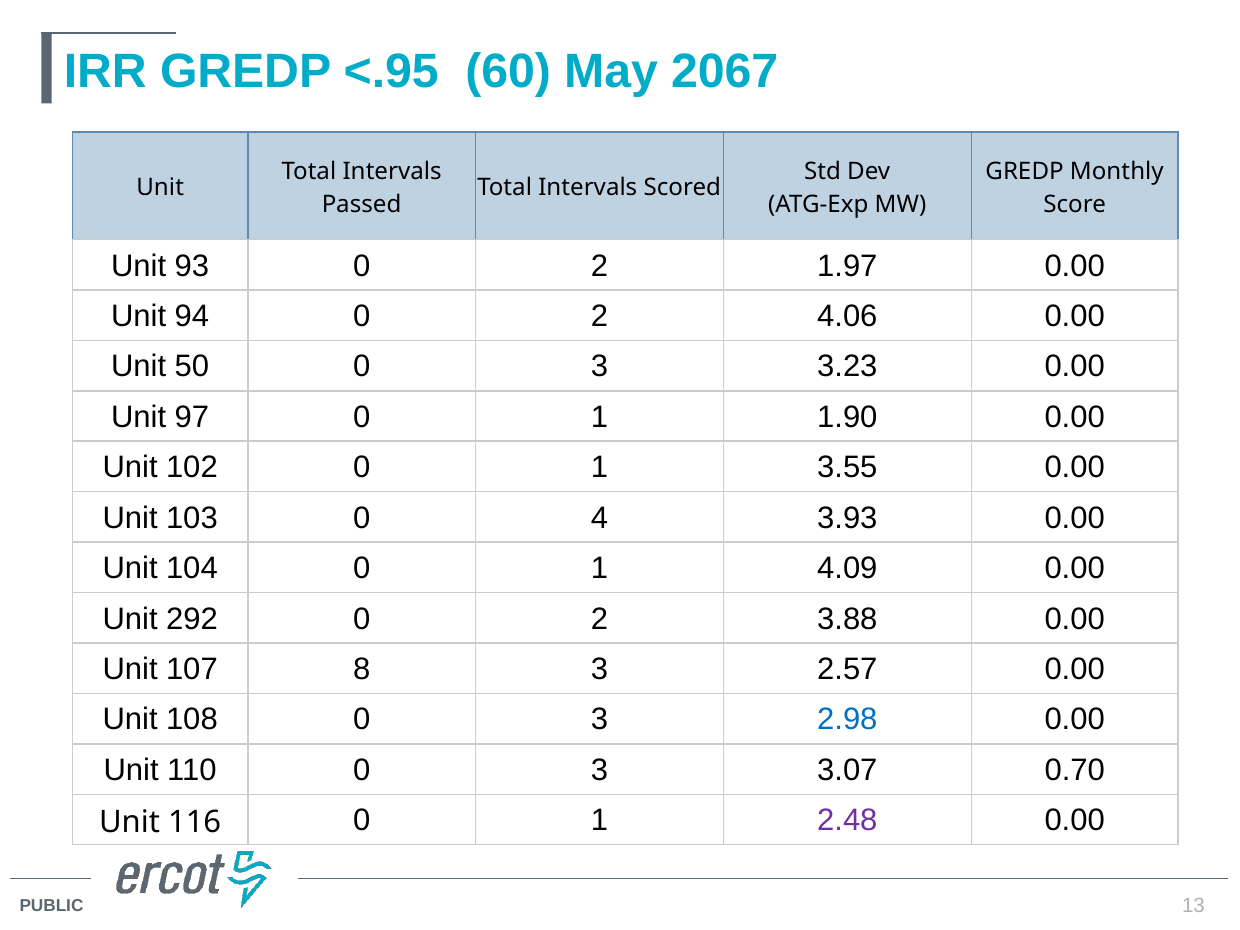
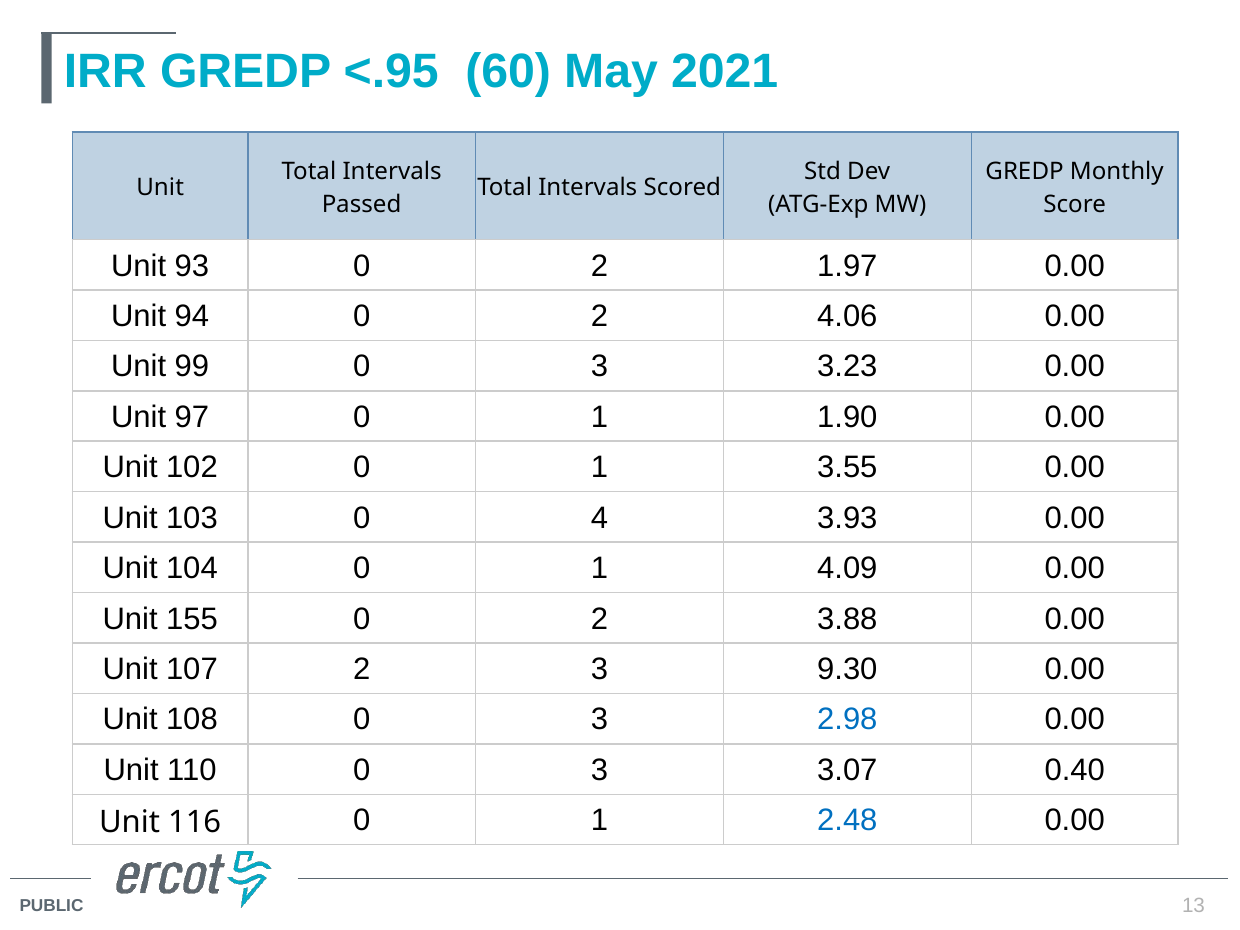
2067: 2067 -> 2021 (725, 71)
50: 50 -> 99 (192, 367)
292: 292 -> 155 (192, 619)
107 8: 8 -> 2 (362, 669)
2.57: 2.57 -> 9.30 (847, 669)
0.70: 0.70 -> 0.40 (1075, 770)
2.48 colour: purple -> blue (847, 821)
